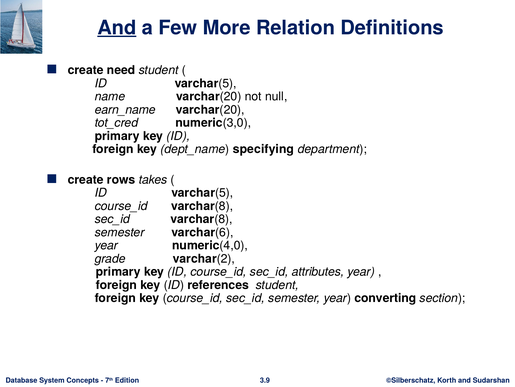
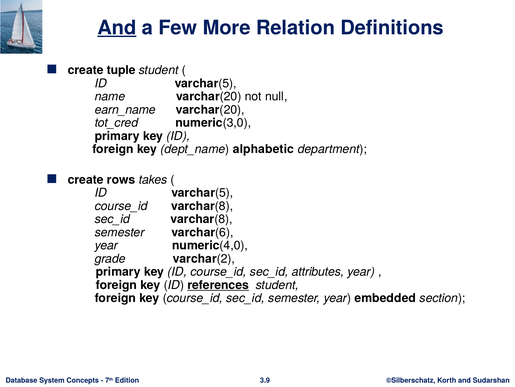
need: need -> tuple (121, 70)
specifying: specifying -> alphabetic (263, 149)
references underline: none -> present (218, 285)
converting: converting -> embedded (385, 298)
